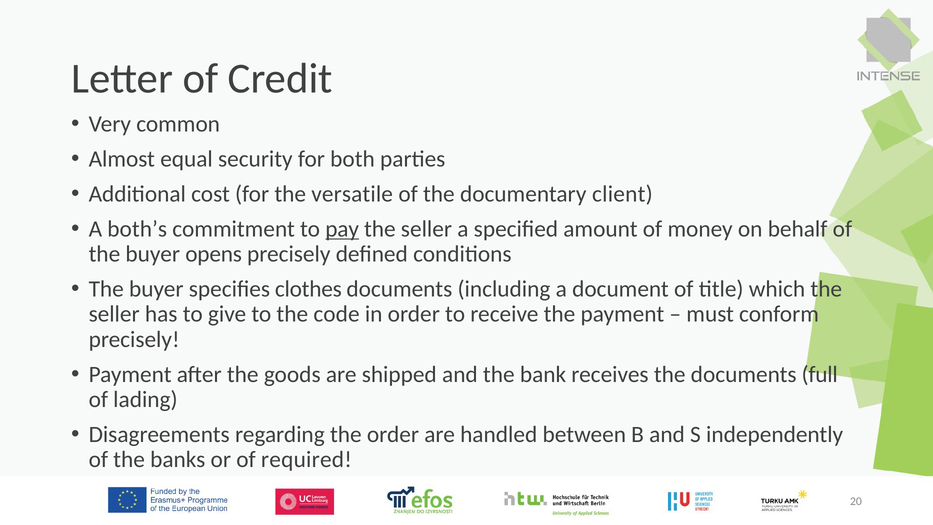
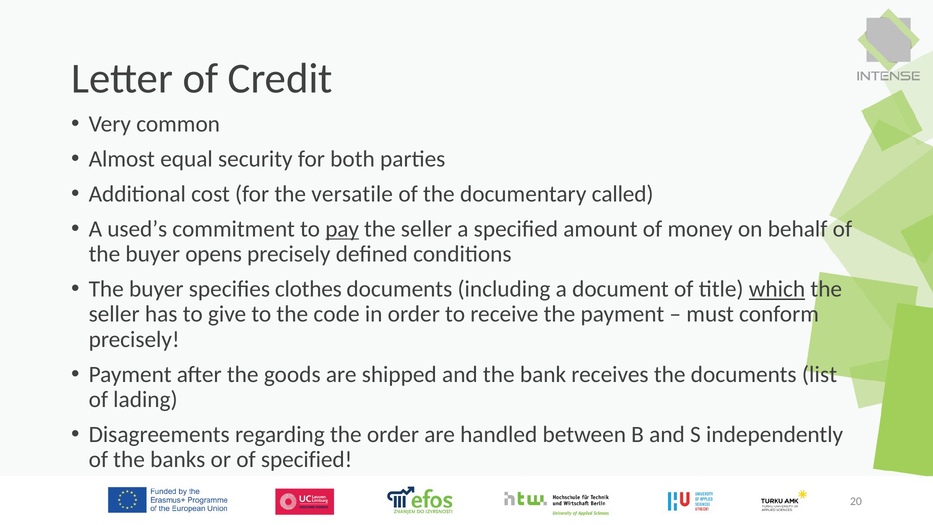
client: client -> called (623, 194)
both’s: both’s -> used’s (137, 229)
which underline: none -> present (777, 289)
full: full -> list (819, 374)
of required: required -> specified (307, 459)
